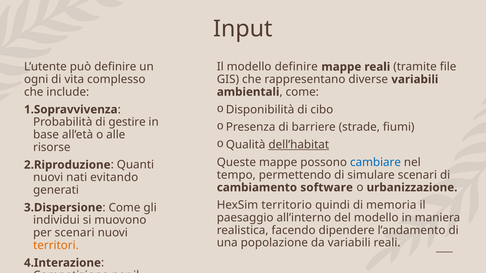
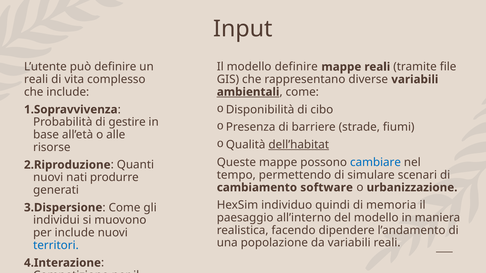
ogni: ogni -> reali (36, 79)
ambientali underline: none -> present (248, 92)
evitando: evitando -> produrre (114, 178)
HexSim territorio: territorio -> individuo (287, 205)
per scenari: scenari -> include (75, 233)
territori colour: orange -> blue (56, 246)
